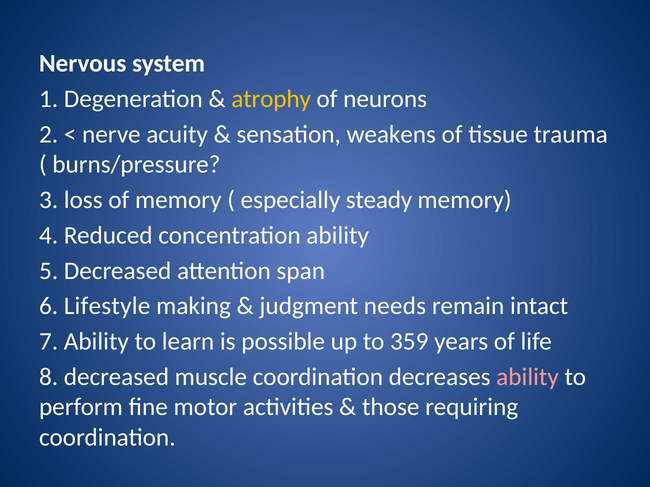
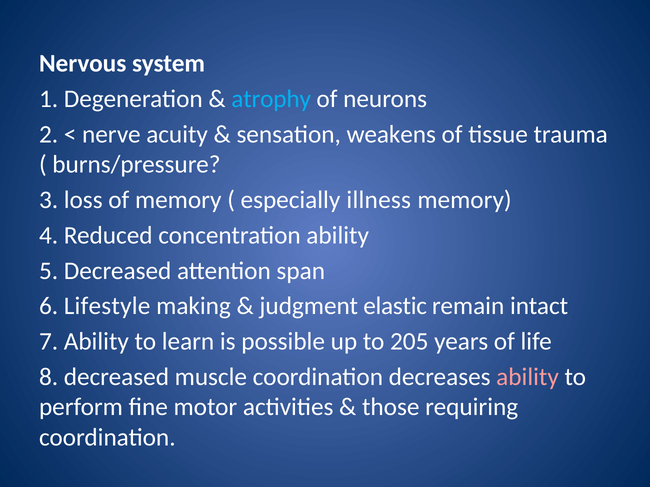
atrophy colour: yellow -> light blue (271, 99)
steady: steady -> illness (379, 200)
needs: needs -> elastic (395, 306)
359: 359 -> 205 (409, 342)
